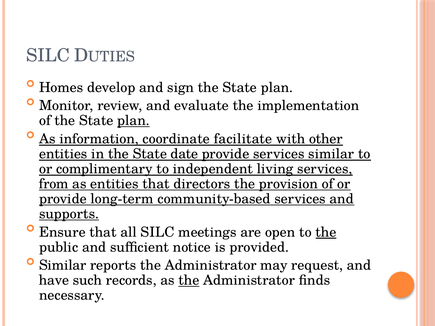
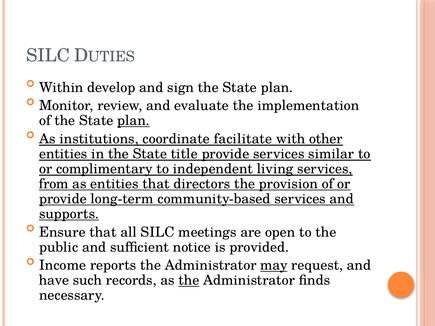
Homes: Homes -> Within (61, 88)
information: information -> institutions (99, 139)
date: date -> title (184, 154)
the underline: present -> none (326, 232)
Similar: Similar -> Income (63, 266)
may underline: none -> present (274, 266)
